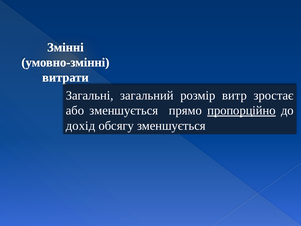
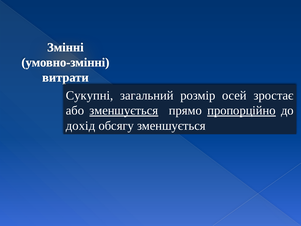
Загальні: Загальні -> Сукупні (90, 95)
витр: витр -> осей (234, 95)
зменшується underline: none -> present (124, 110)
